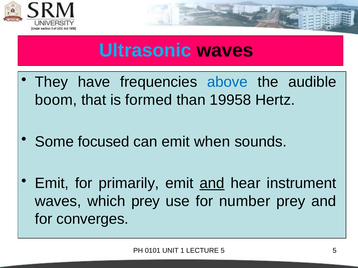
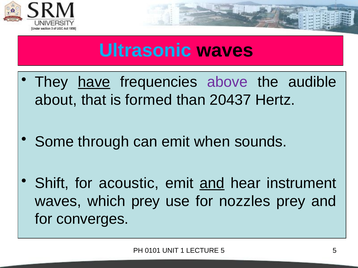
have underline: none -> present (94, 82)
above colour: blue -> purple (227, 82)
boom: boom -> about (56, 100)
19958: 19958 -> 20437 (230, 100)
focused: focused -> through (104, 142)
Emit: Emit -> Shift (52, 184)
primarily: primarily -> acoustic (129, 184)
number: number -> nozzles (245, 202)
